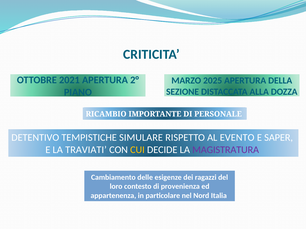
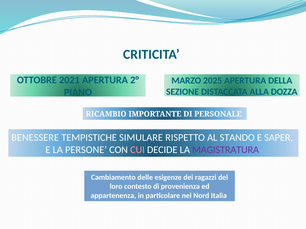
DETENTIVO: DETENTIVO -> BENESSERE (35, 138)
EVENTO: EVENTO -> STANDO (237, 138)
TRAVIATI: TRAVIATI -> PERSONE (86, 150)
CUI colour: yellow -> pink (137, 150)
